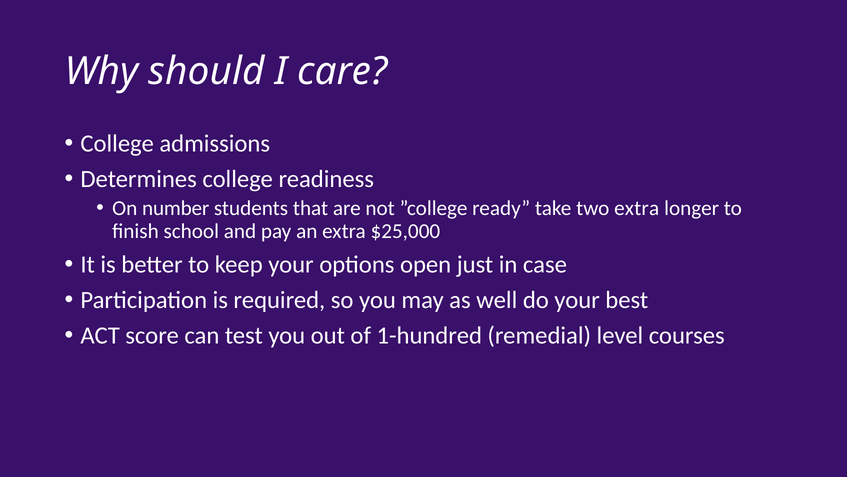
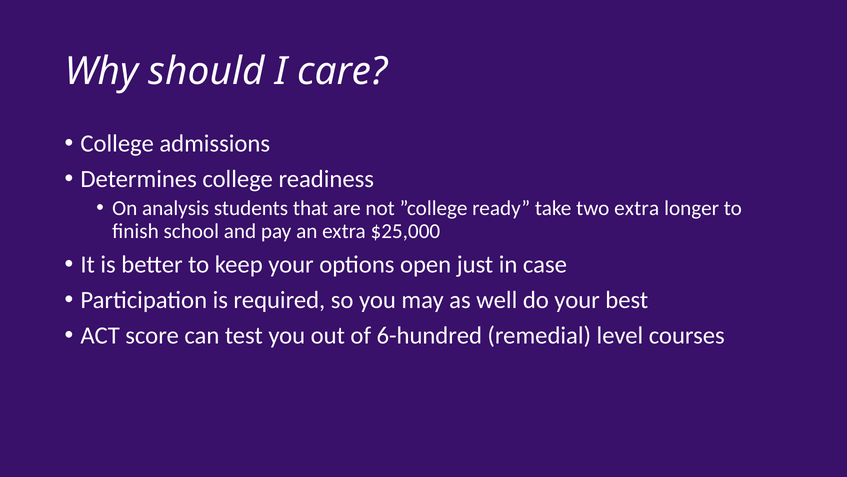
number: number -> analysis (176, 208)
1-hundred: 1-hundred -> 6-hundred (429, 335)
